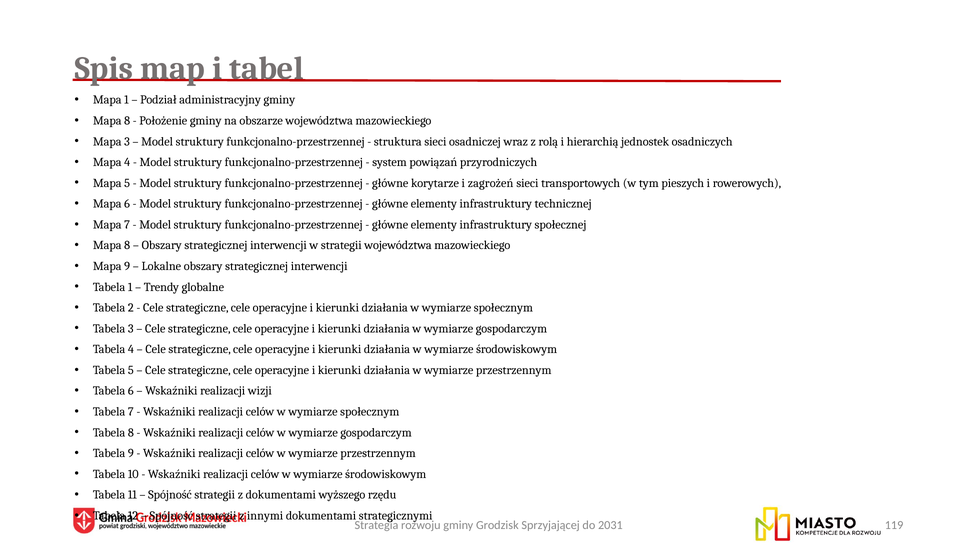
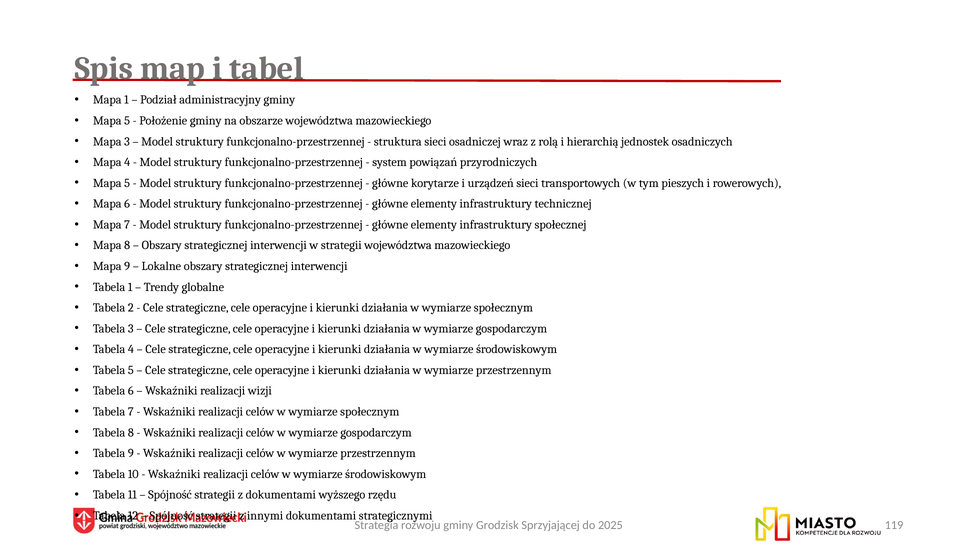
8: 8 -> 5 (127, 121)
zagrożeń: zagrożeń -> urządzeń (491, 183)
2031: 2031 -> 2025 (610, 525)
